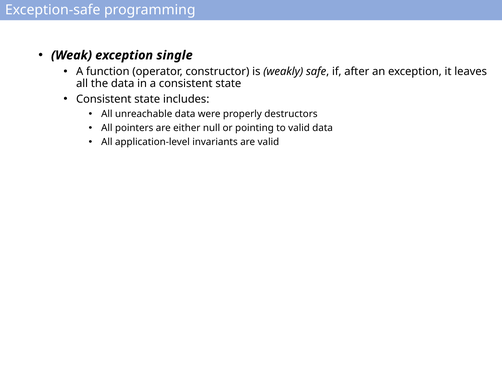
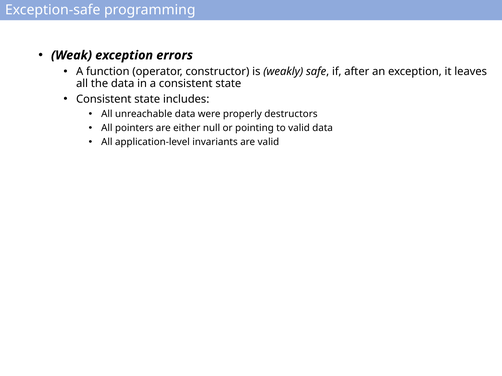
single: single -> errors (175, 55)
